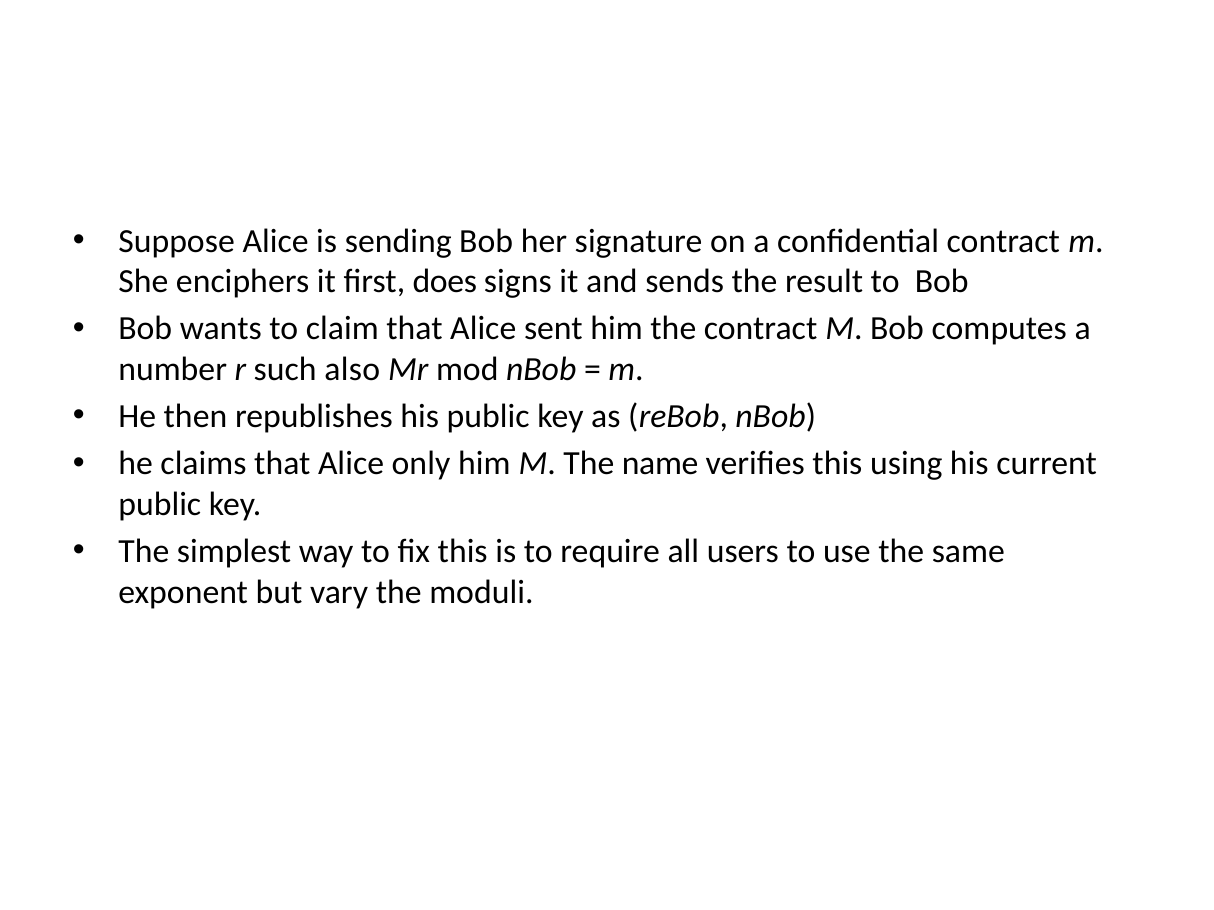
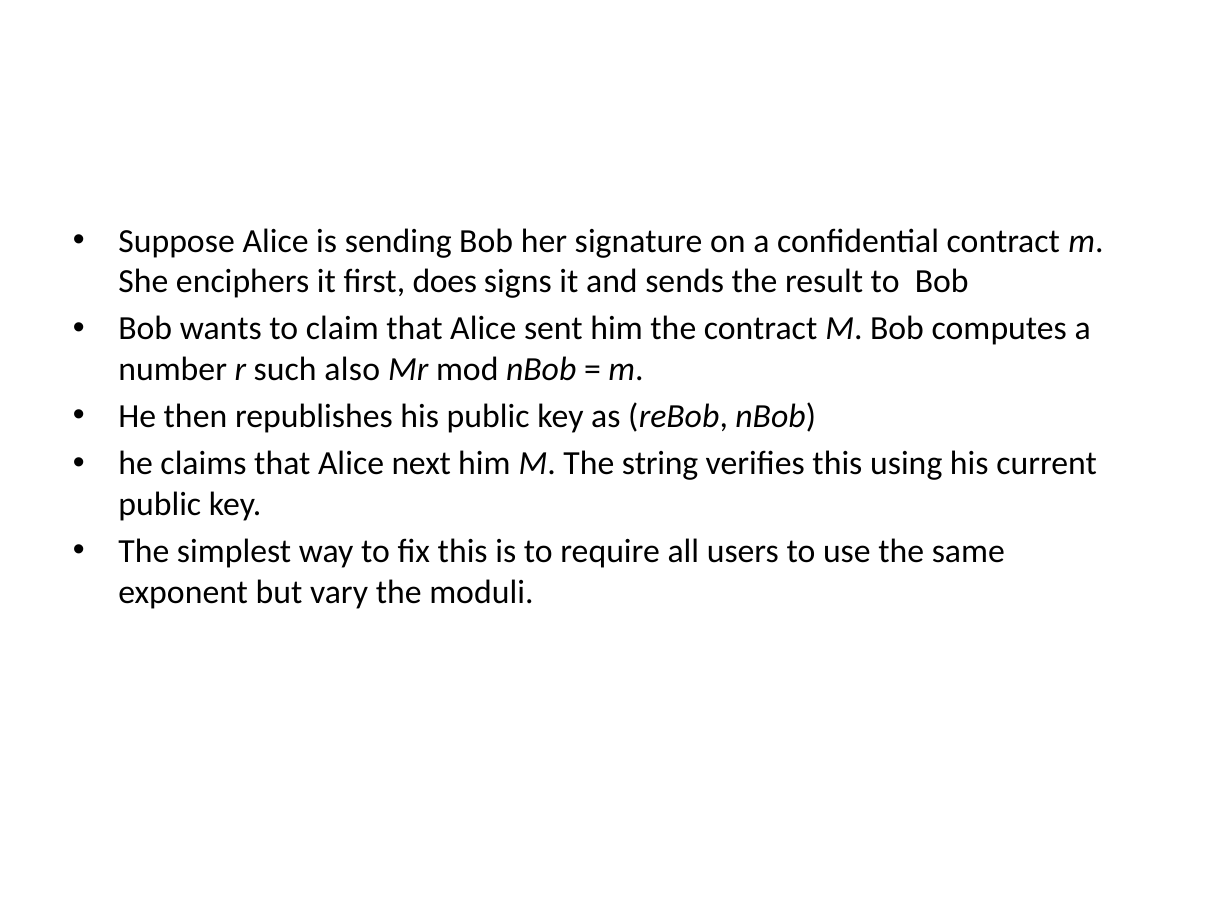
only: only -> next (421, 464)
name: name -> string (660, 464)
